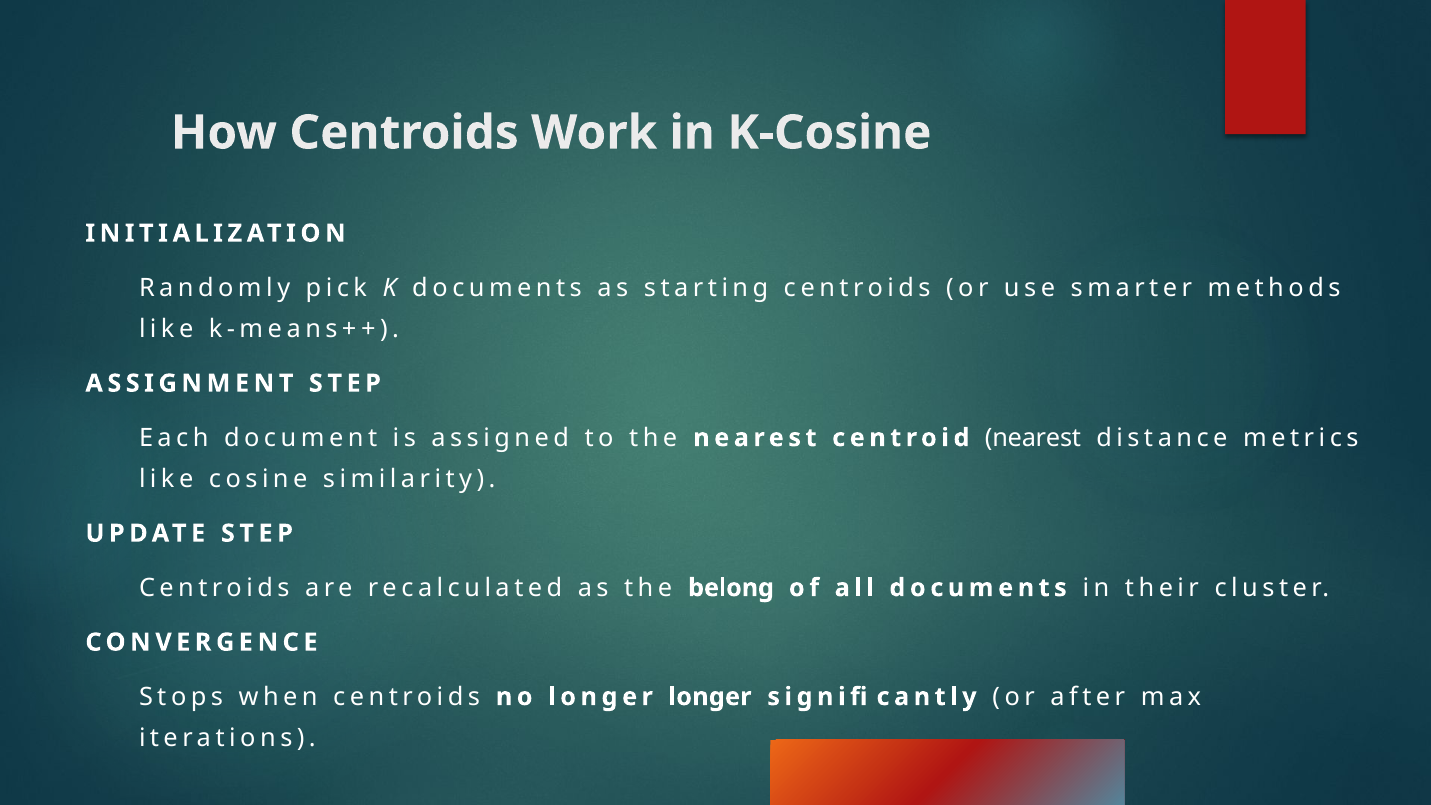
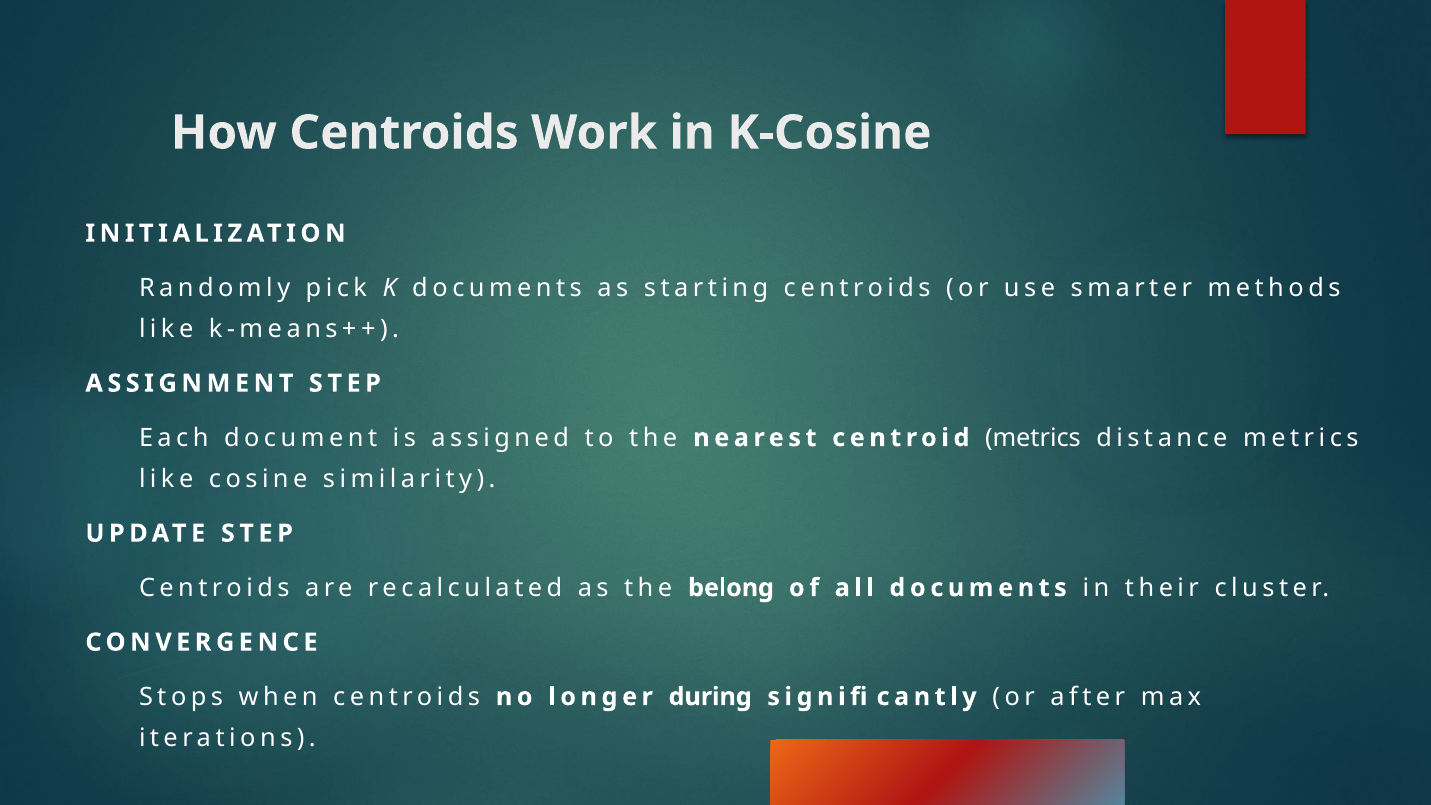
centroid nearest: nearest -> metrics (1033, 438)
longer longer: longer -> during (710, 697)
